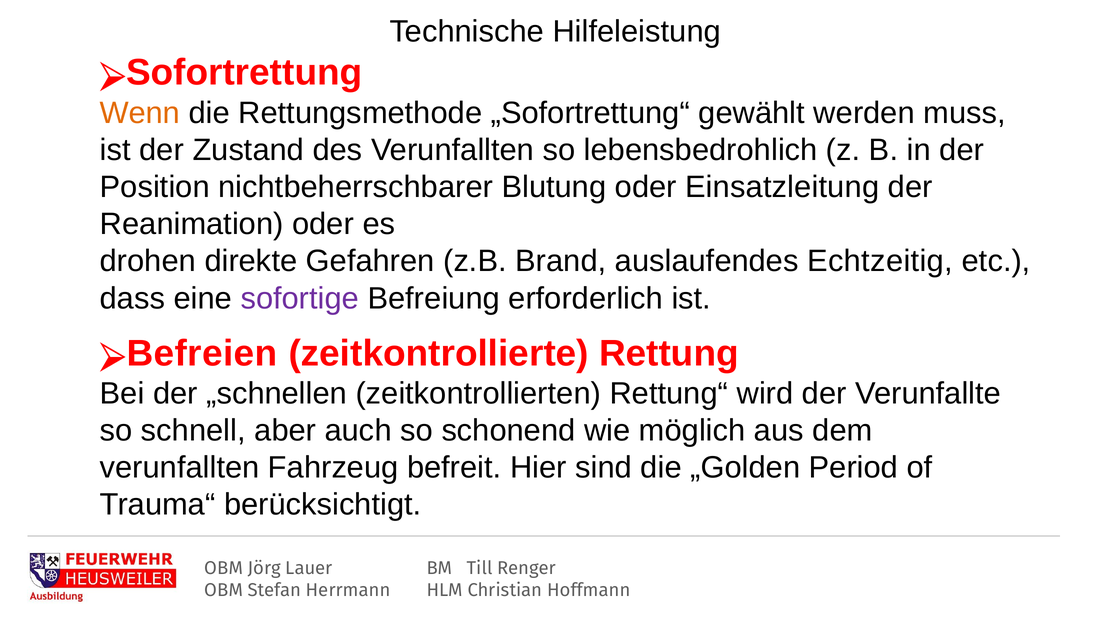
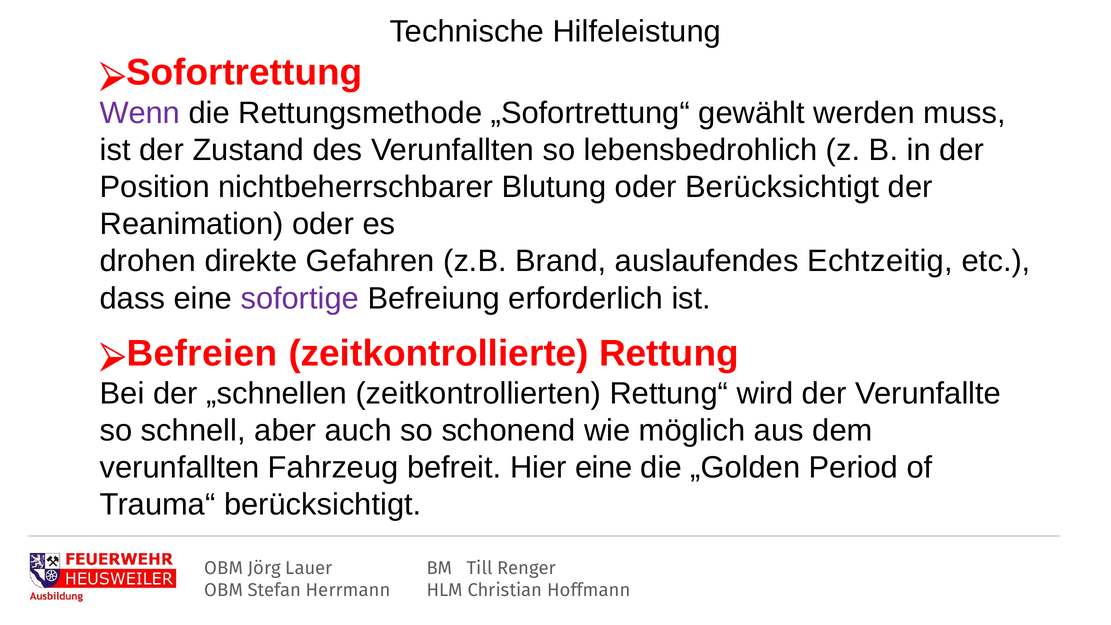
Wenn colour: orange -> purple (140, 113)
oder Einsatzleitung: Einsatzleitung -> Berücksichtigt (782, 187)
Hier sind: sind -> eine (604, 468)
